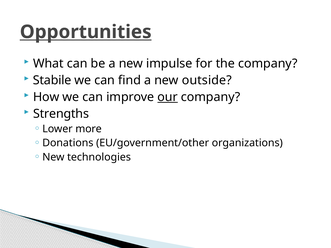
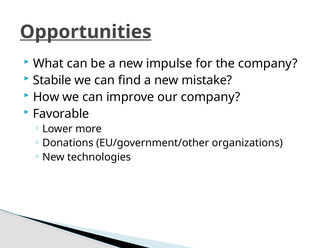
outside: outside -> mistake (207, 80)
our underline: present -> none (168, 97)
Strengths: Strengths -> Favorable (61, 114)
